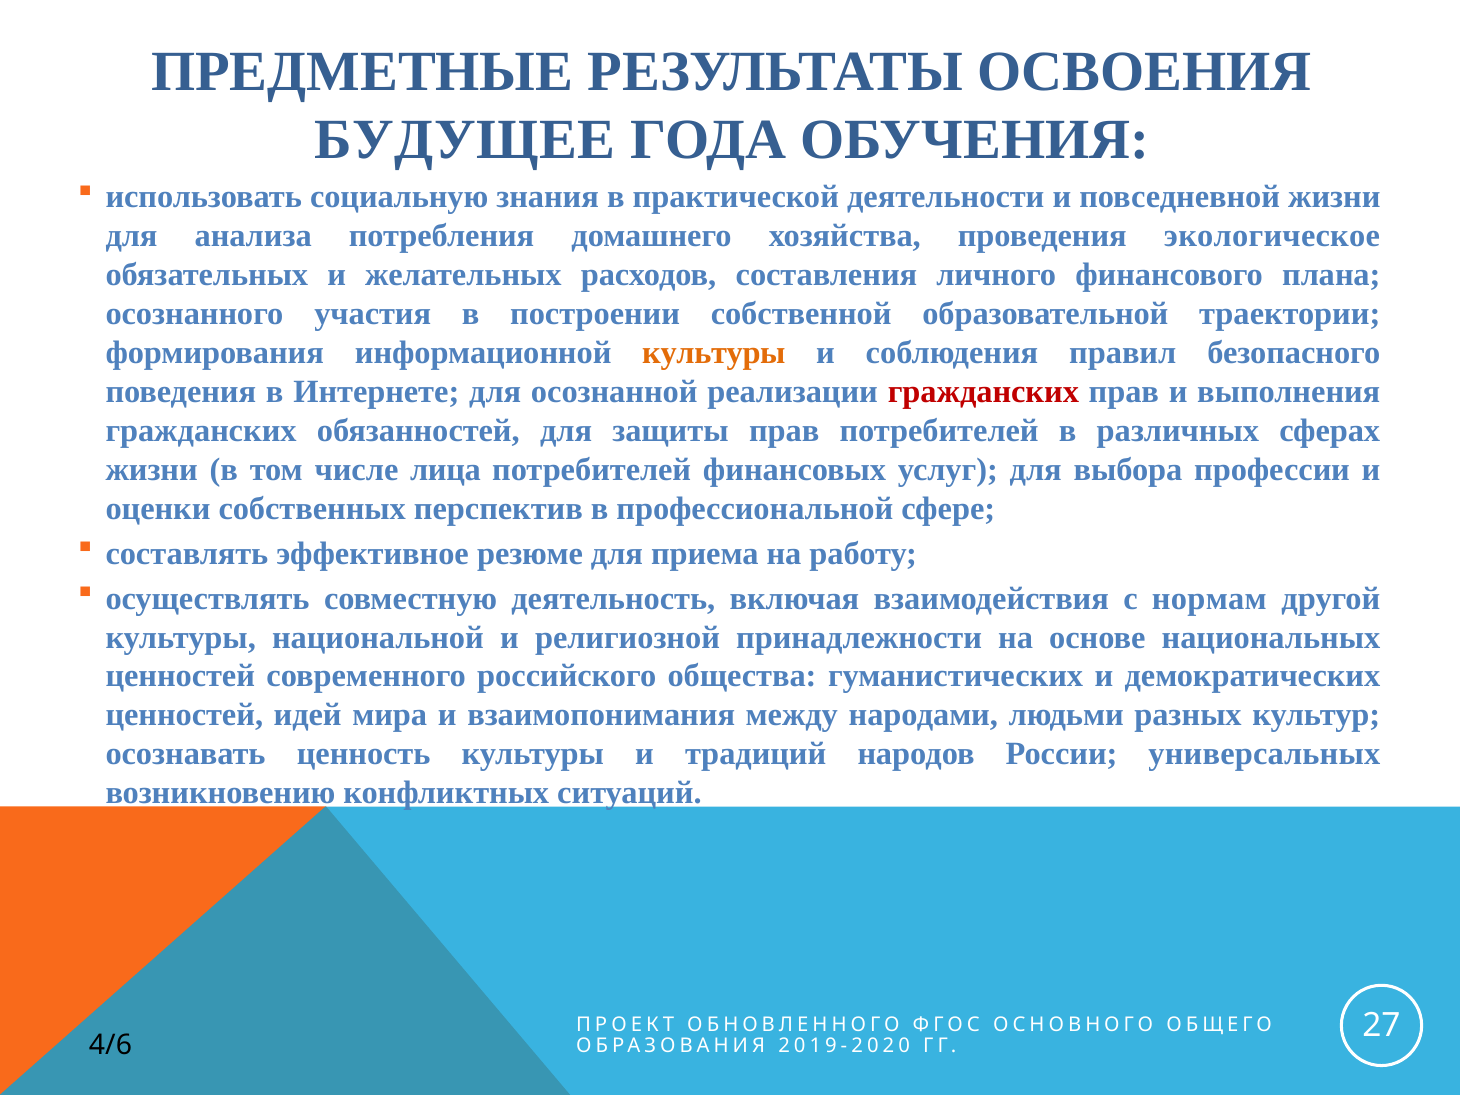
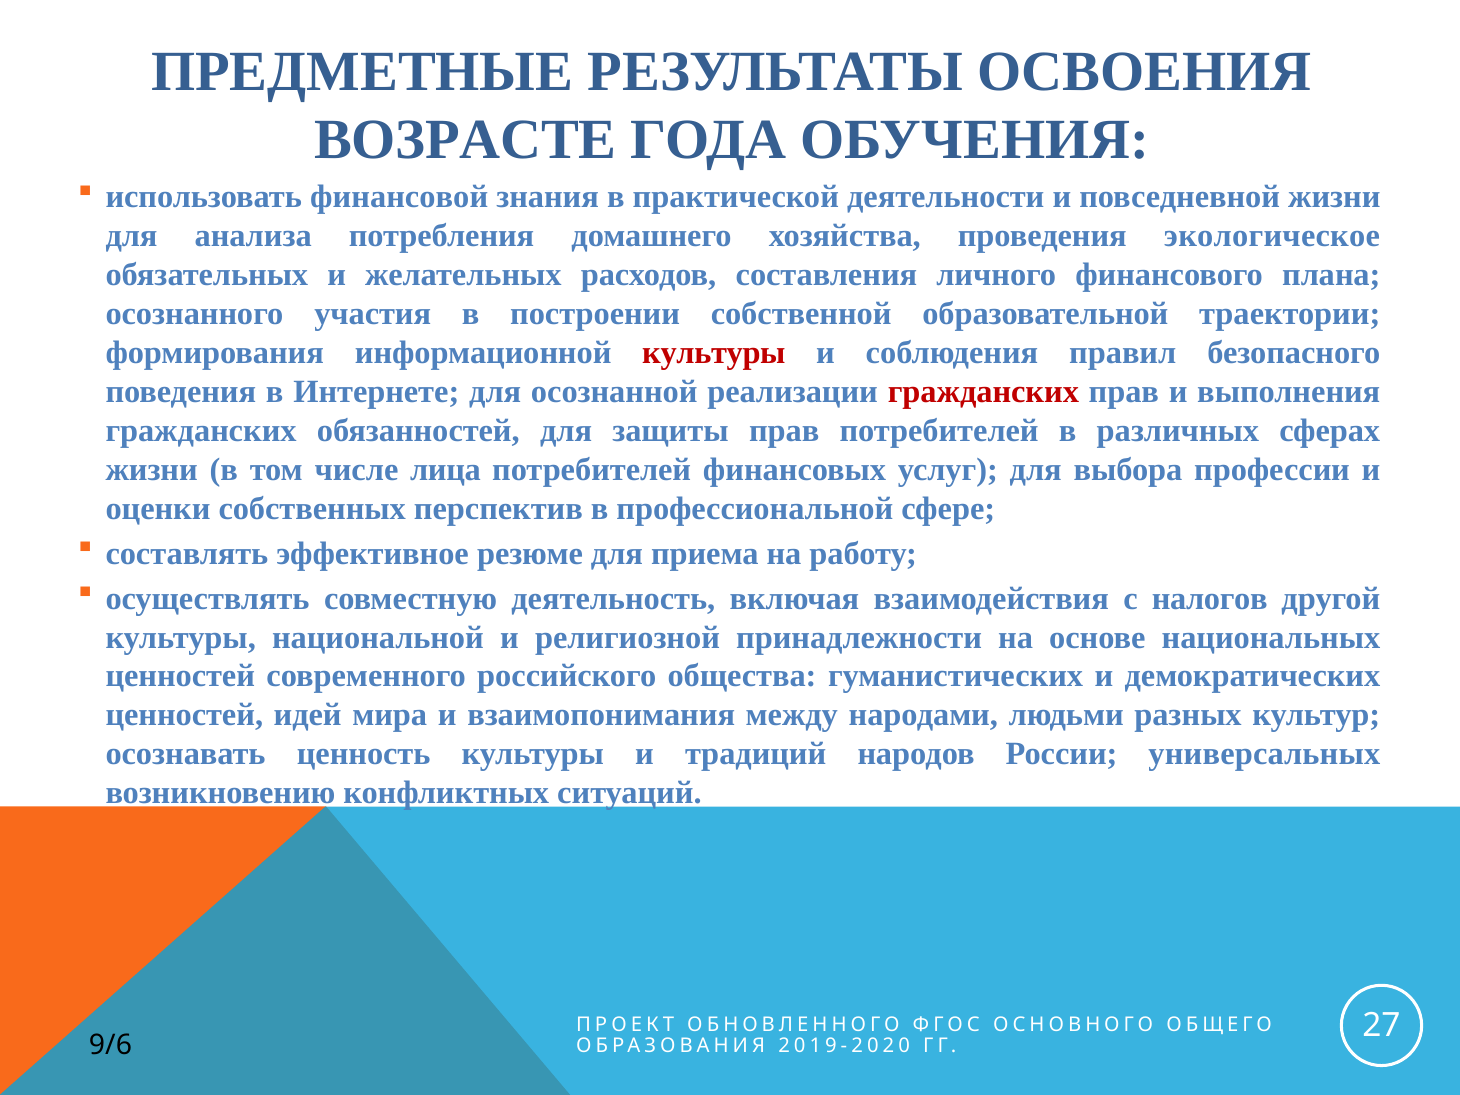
БУДУЩЕЕ: БУДУЩЕЕ -> ВОЗРАСТЕ (465, 140)
социальную: социальную -> финансовой (399, 197)
культуры colour: orange -> red (714, 353)
нормам: нормам -> налогов (1210, 598)
4/6: 4/6 -> 9/6 (110, 1045)
